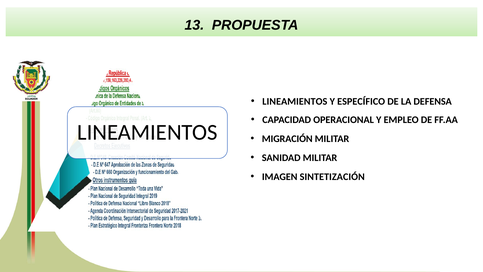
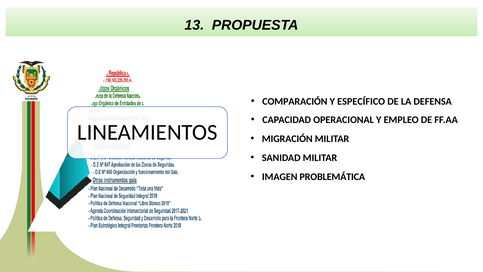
LINEAMIENTOS: LINEAMIENTOS -> COMPARACIÓN (295, 101)
SINTETIZACIÓN: SINTETIZACIÓN -> PROBLEMÁTICA (332, 177)
